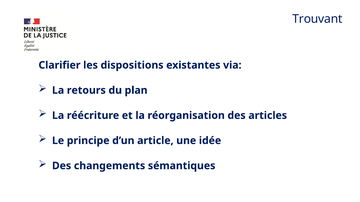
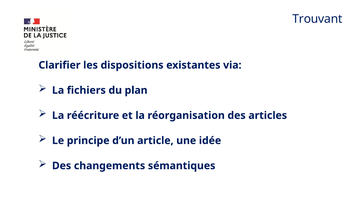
retours: retours -> fichiers (86, 91)
